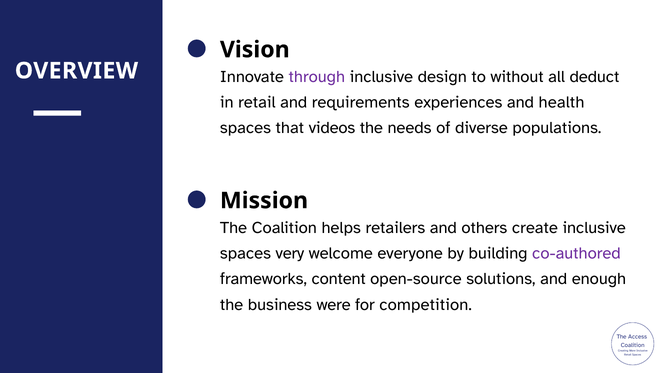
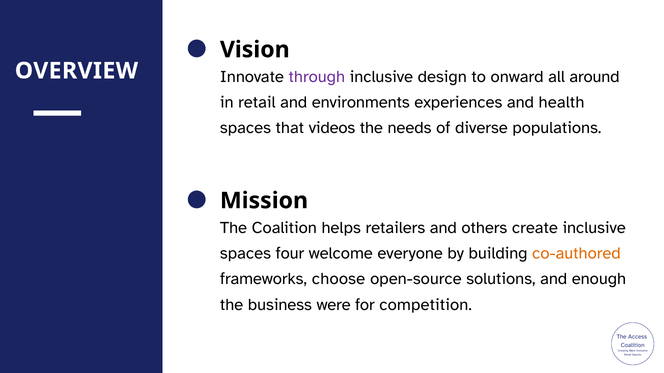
without: without -> onward (517, 77)
deduct: deduct -> around (595, 77)
requirements: requirements -> environments (361, 102)
very: very -> four (290, 254)
co-authored colour: purple -> orange (576, 254)
content: content -> choose (339, 279)
